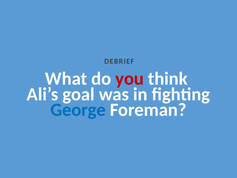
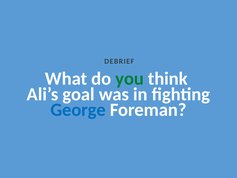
you colour: red -> green (130, 79)
